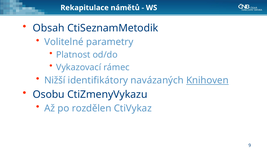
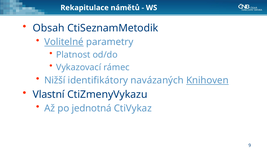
Volitelné underline: none -> present (64, 42)
Osobu: Osobu -> Vlastní (49, 95)
rozdělen: rozdělen -> jednotná (92, 109)
